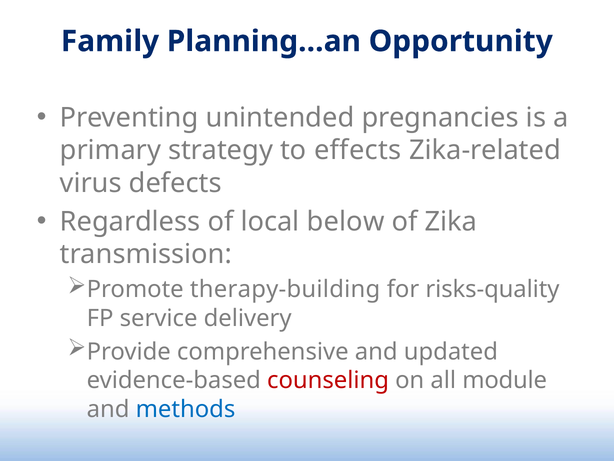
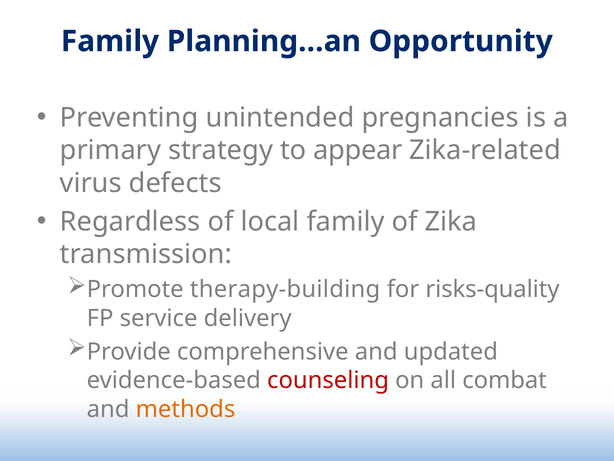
effects: effects -> appear (358, 150)
local below: below -> family (346, 221)
module: module -> combat (505, 380)
methods colour: blue -> orange (185, 409)
